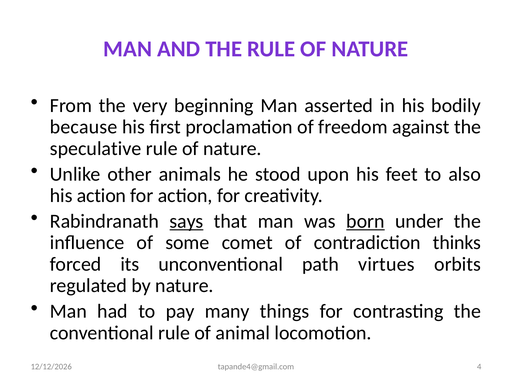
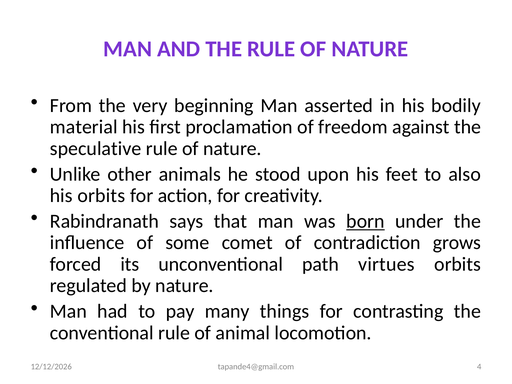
because: because -> material (84, 127)
his action: action -> orbits (101, 196)
says underline: present -> none (187, 221)
thinks: thinks -> grows (457, 243)
